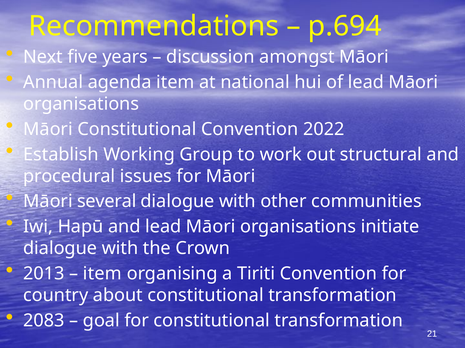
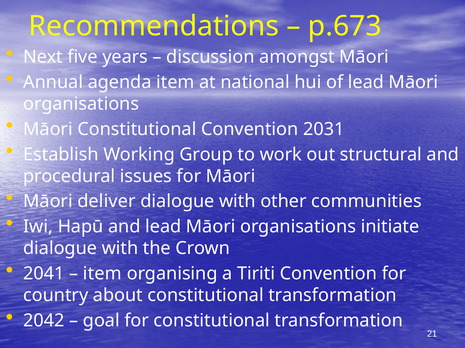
p.694: p.694 -> p.673 (345, 26)
2022: 2022 -> 2031 (324, 129)
several: several -> deliver (107, 202)
2013: 2013 -> 2041 (44, 274)
2083: 2083 -> 2042 (44, 321)
